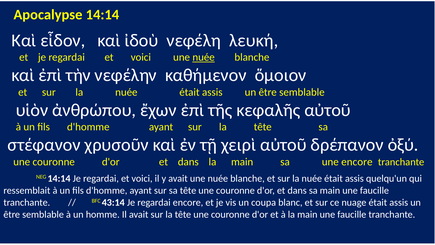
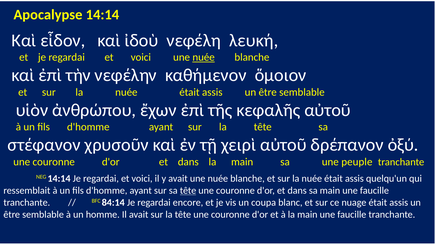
une encore: encore -> peuple (357, 162)
tête underline: none -> present (188, 191)
43:14: 43:14 -> 84:14 (113, 203)
